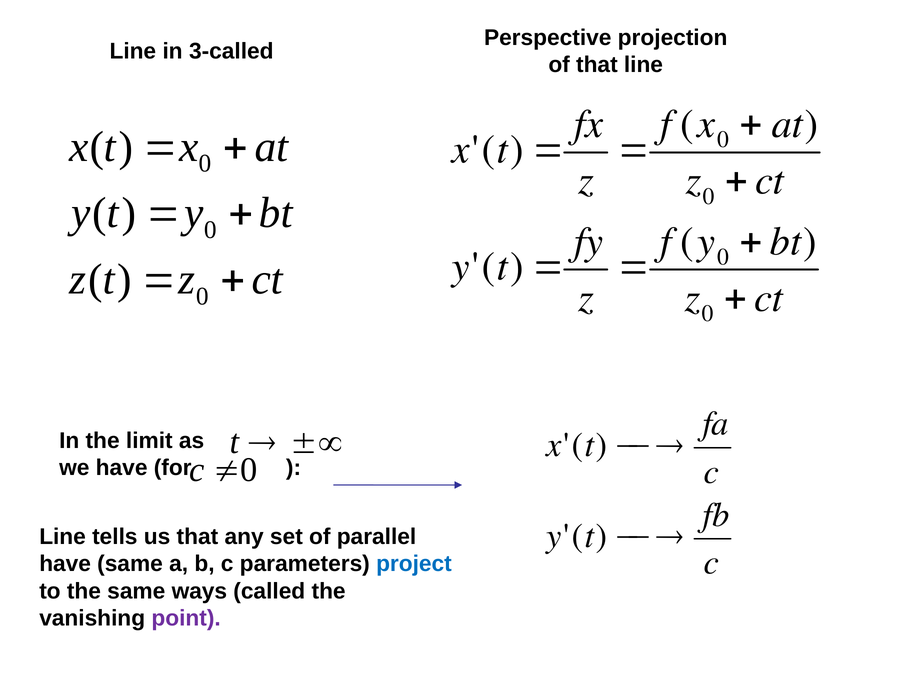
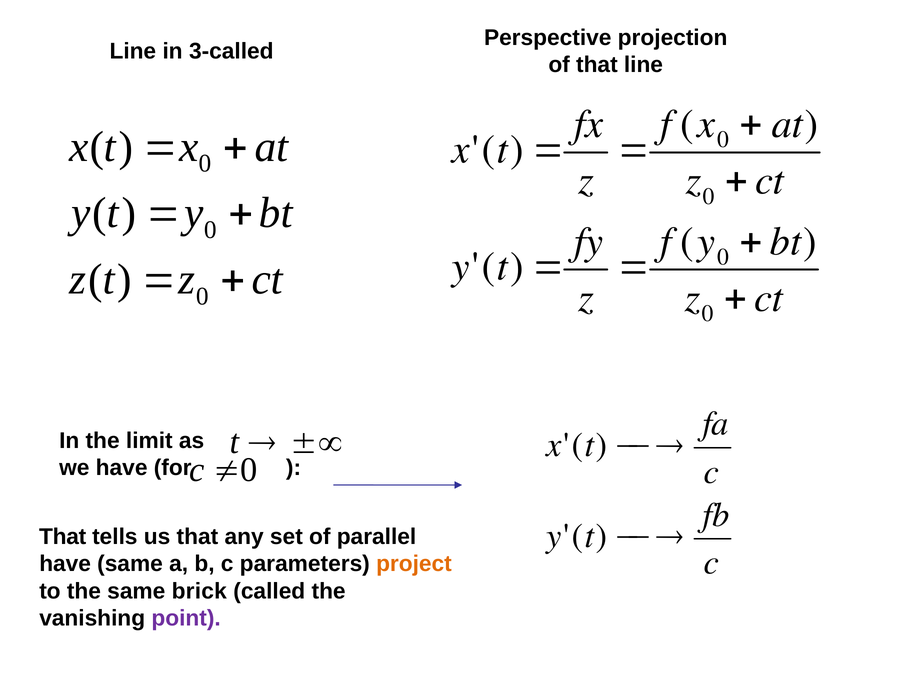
Line: Line -> That (63, 536)
project colour: blue -> orange (414, 564)
ways: ways -> brick (199, 591)
